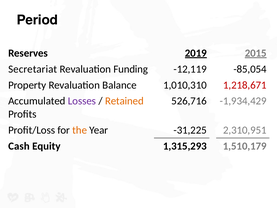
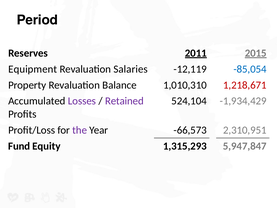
2019: 2019 -> 2011 (196, 53)
Secretariat: Secretariat -> Equipment (33, 69)
Funding: Funding -> Salaries (131, 69)
-85,054 colour: black -> blue (250, 69)
Retained colour: orange -> purple (124, 101)
526,716: 526,716 -> 524,104 (189, 101)
the colour: orange -> purple (80, 130)
-31,225: -31,225 -> -66,573 (190, 130)
Cash: Cash -> Fund (19, 146)
1,510,179: 1,510,179 -> 5,947,847 (245, 146)
